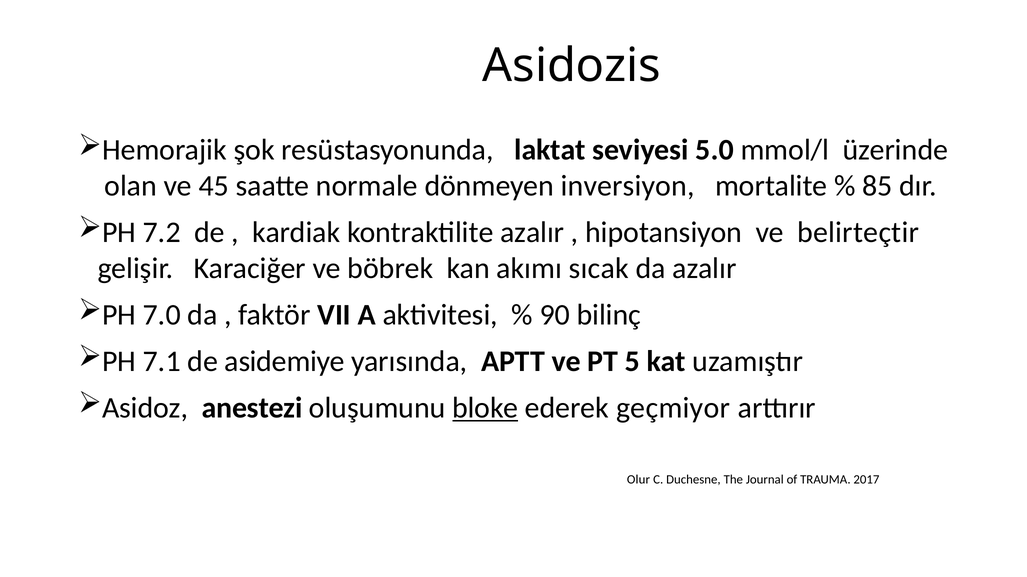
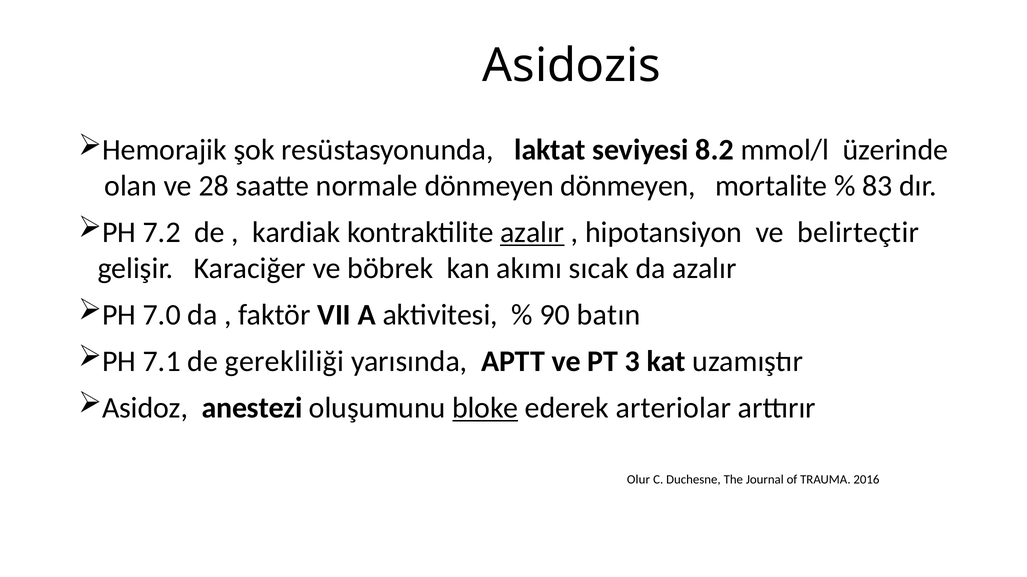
5.0: 5.0 -> 8.2 (715, 150)
45: 45 -> 28 (214, 186)
dönmeyen inversiyon: inversiyon -> dönmeyen (628, 186)
85: 85 -> 83 (877, 186)
azalır underline: none -> present (532, 233)
bilinç: bilinç -> batın (609, 315)
asidemiye: asidemiye -> gerekliliği (284, 362)
5: 5 -> 3 (632, 362)
geçmiyor: geçmiyor -> arteriolar (673, 408)
2017: 2017 -> 2016 (866, 480)
